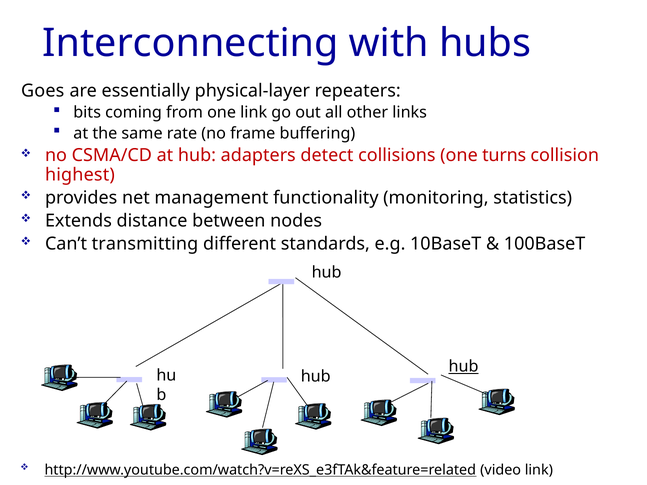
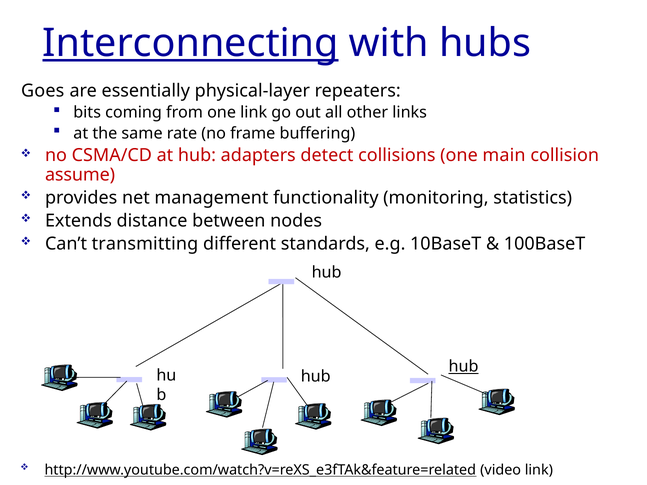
Interconnecting underline: none -> present (190, 43)
turns: turns -> main (504, 155)
highest: highest -> assume (80, 175)
